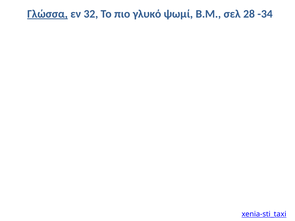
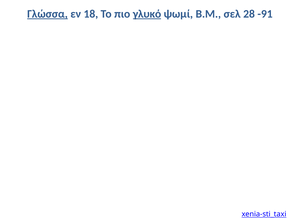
32: 32 -> 18 (91, 14)
γλυκό underline: none -> present (147, 14)
-34: -34 -> -91 (265, 14)
